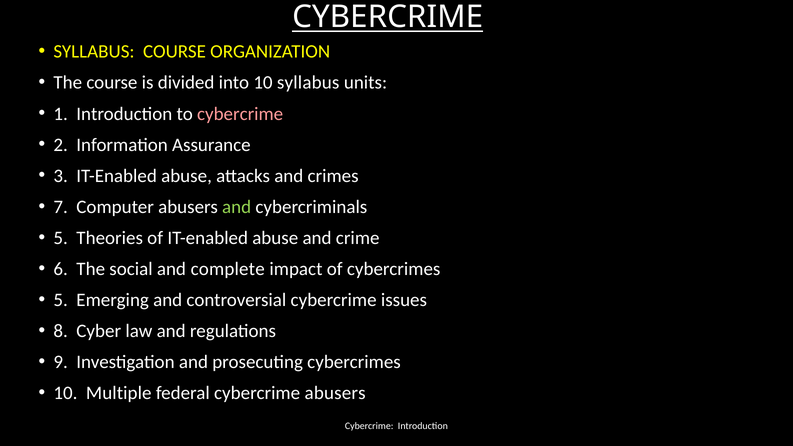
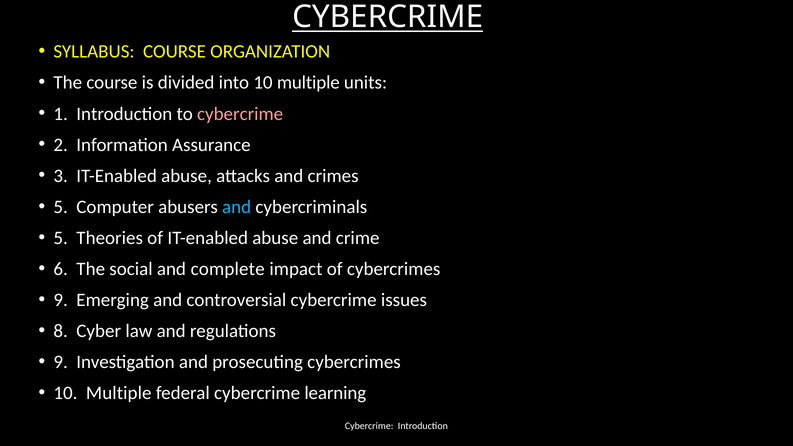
into 10 syllabus: syllabus -> multiple (308, 83)
7: 7 -> 5 (61, 207)
and colour: light green -> light blue (237, 207)
5: 5 -> 9 (61, 300)
cybercrime abusers: abusers -> learning (335, 393)
